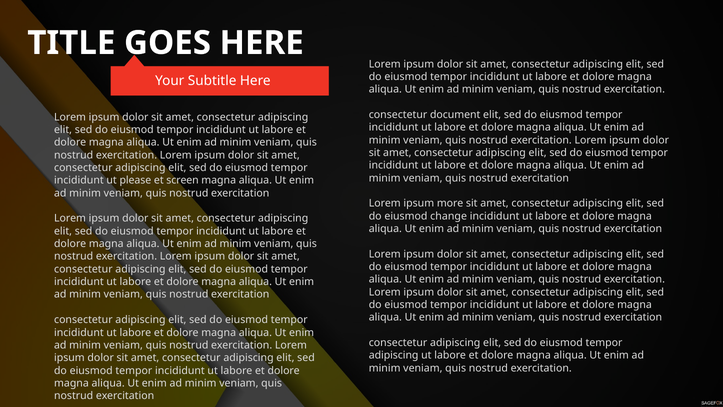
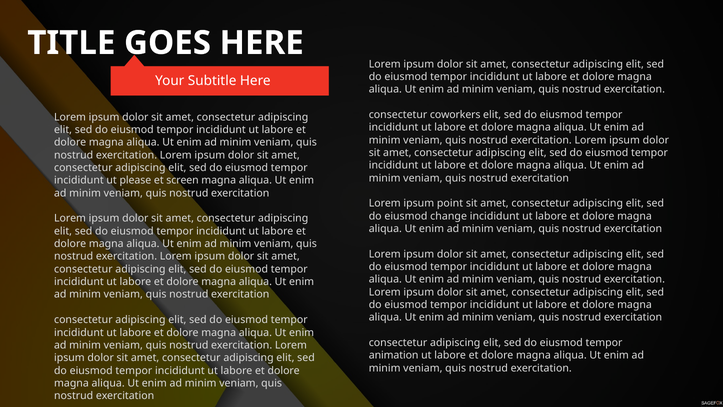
document: document -> coworkers (455, 115)
more: more -> point (450, 203)
adipiscing: adipiscing -> animation (394, 355)
